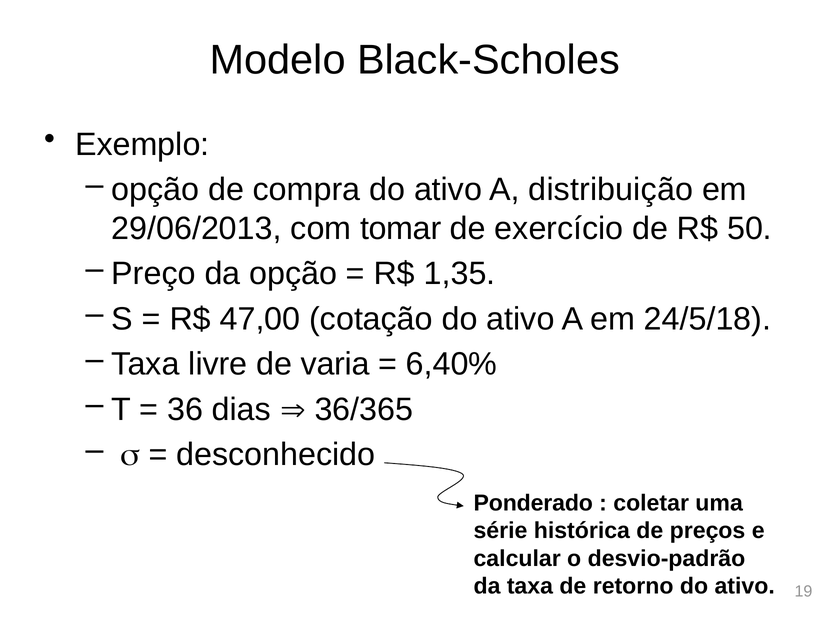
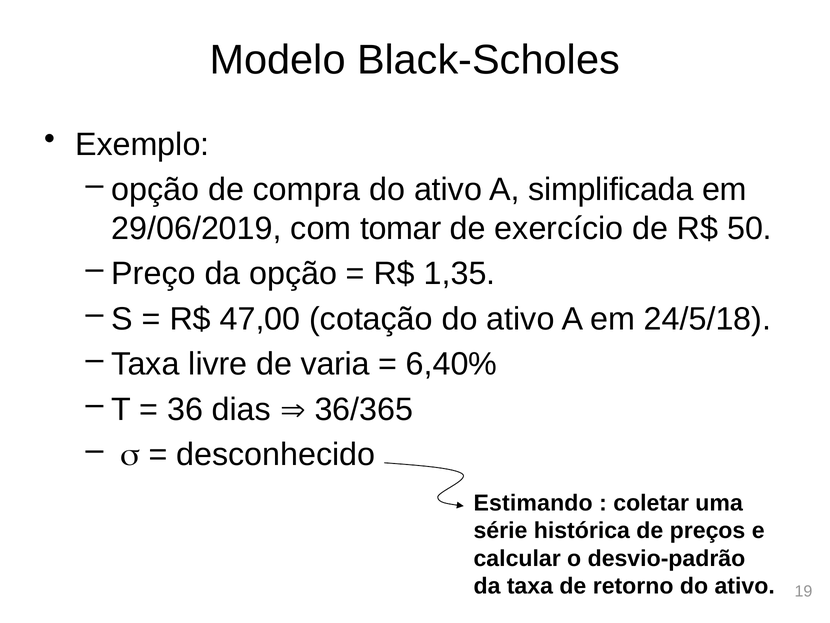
distribuição: distribuição -> simplificada (611, 189)
29/06/2013: 29/06/2013 -> 29/06/2019 (197, 228)
Ponderado: Ponderado -> Estimando (533, 503)
